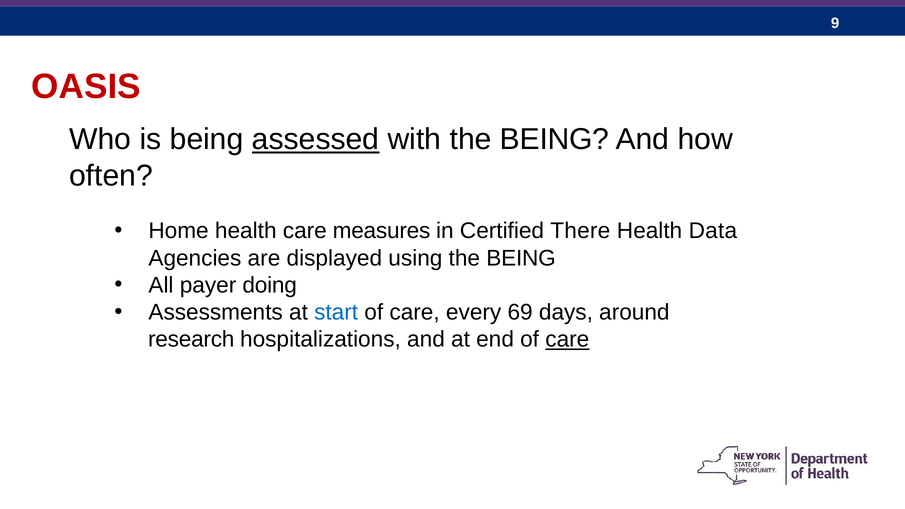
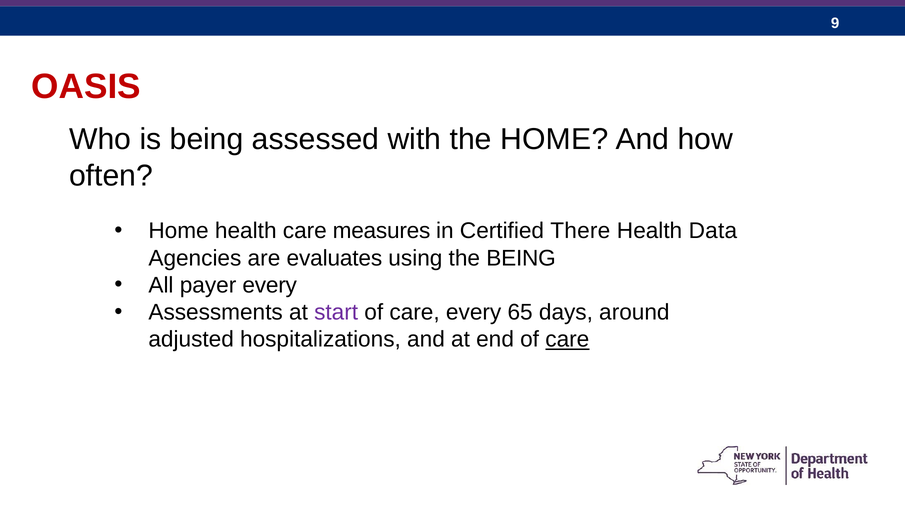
assessed underline: present -> none (316, 139)
with the BEING: BEING -> HOME (554, 139)
displayed: displayed -> evaluates (334, 258)
payer doing: doing -> every (270, 285)
start colour: blue -> purple (336, 312)
69: 69 -> 65 (520, 312)
research: research -> adjusted (191, 340)
